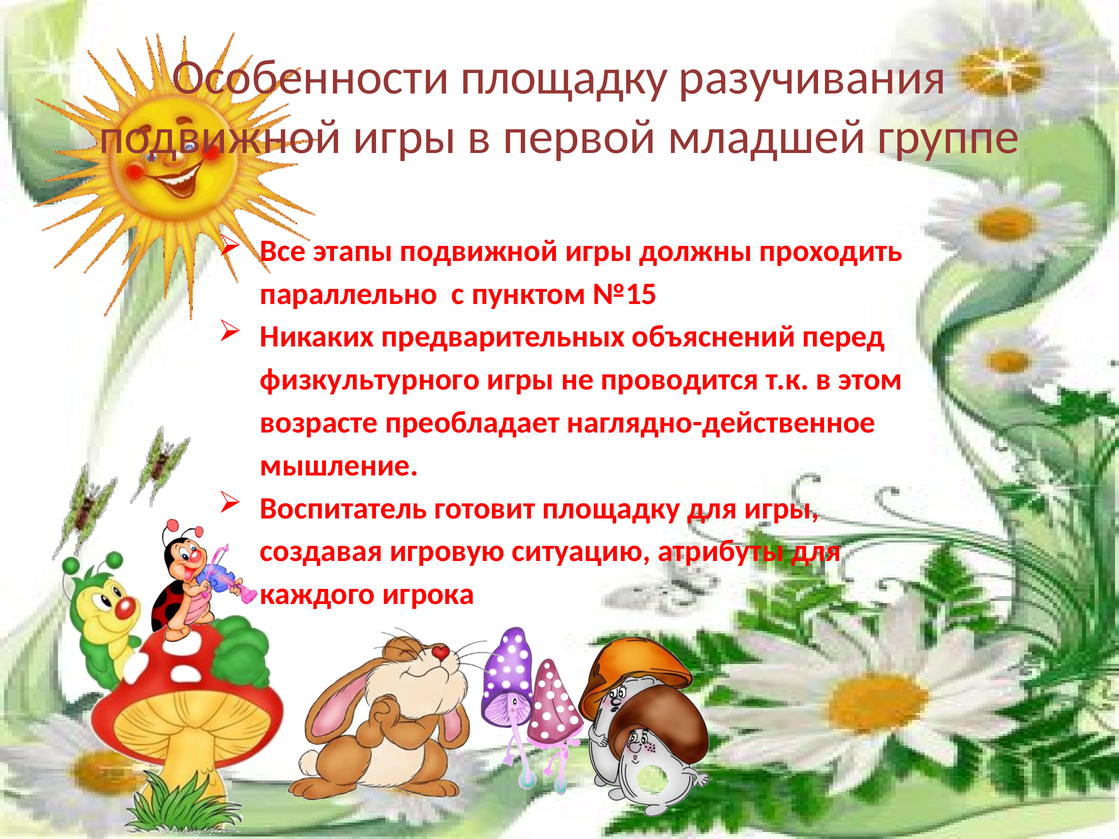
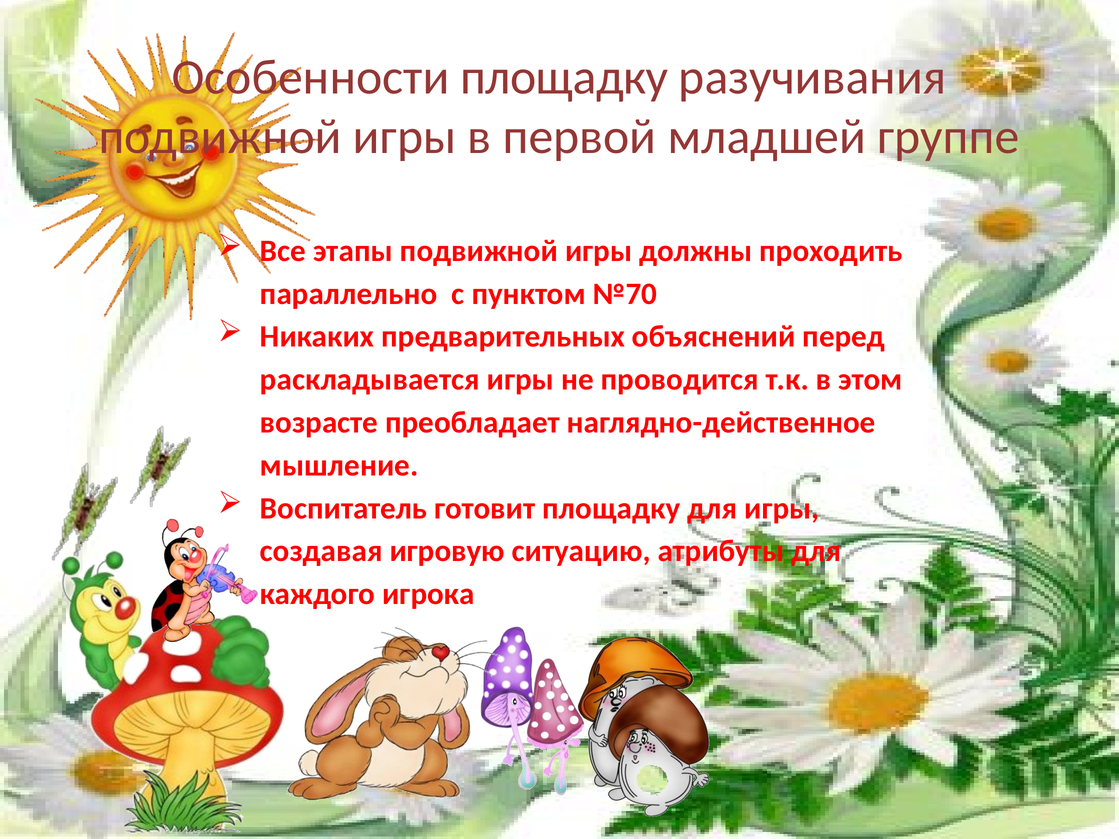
№15: №15 -> №70 (625, 294)
физкультурного: физкультурного -> раскладывается (370, 380)
